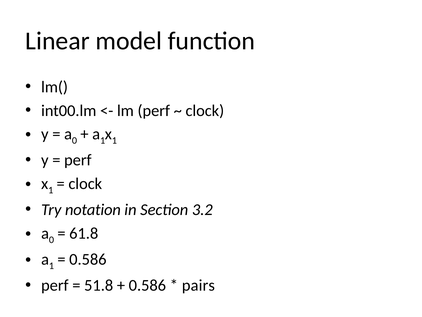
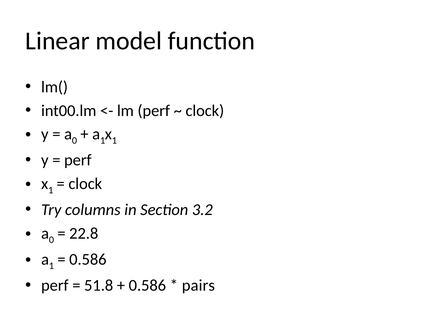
notation: notation -> columns (93, 209)
61.8: 61.8 -> 22.8 (84, 233)
